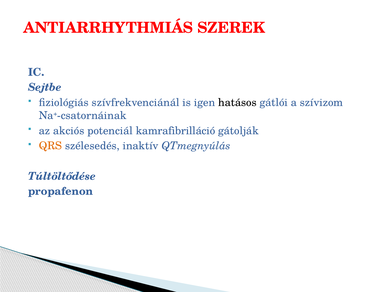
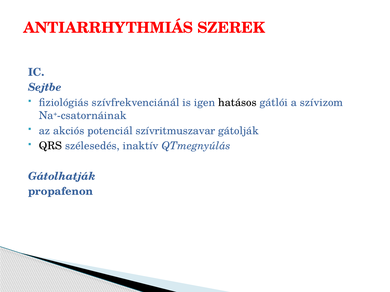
kamrafibrilláció: kamrafibrilláció -> szívritmuszavar (175, 131)
QRS colour: orange -> black (50, 146)
Túltöltődése: Túltöltődése -> Gátolhatják (62, 177)
